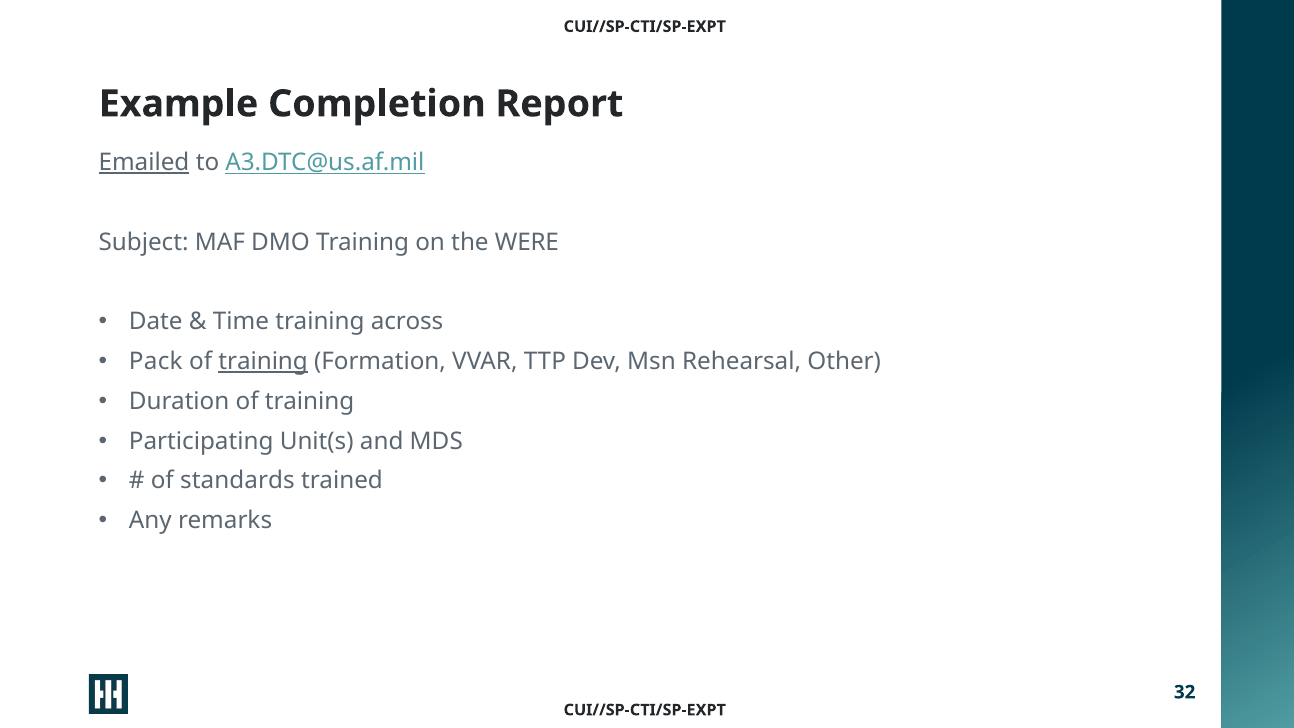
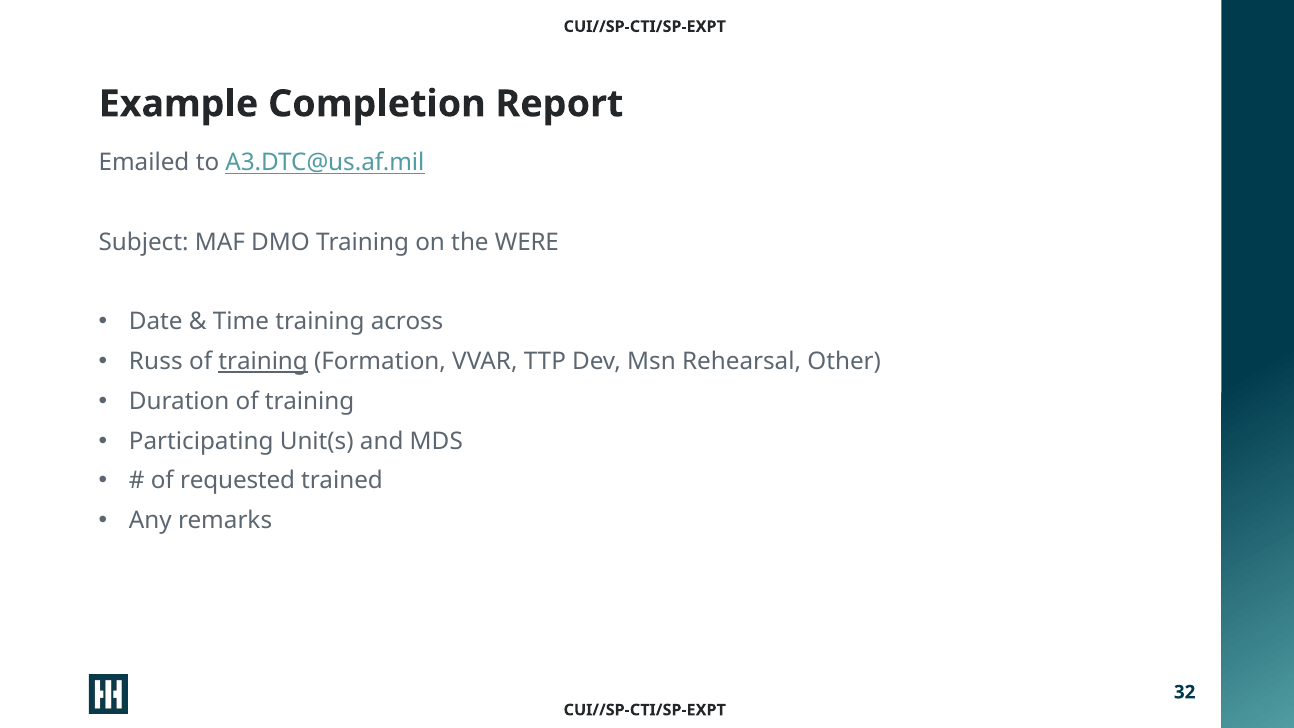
Emailed underline: present -> none (144, 162)
Pack: Pack -> Russ (156, 362)
standards: standards -> requested (238, 481)
